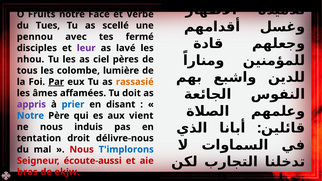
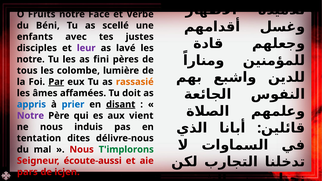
Tues: Tues -> Béni (48, 25)
pennou: pennou -> enfants (35, 37)
fermé: fermé -> justes (140, 37)
nhou: nhou -> notre (31, 59)
ciel: ciel -> fini (101, 59)
appris colour: purple -> blue (31, 104)
disant underline: none -> present (121, 104)
Notre colour: blue -> purple (30, 116)
droit: droit -> dites (79, 138)
T'implorons colour: blue -> green (126, 150)
bras: bras -> pars (27, 172)
ekjw: ekjw -> icjen (67, 172)
